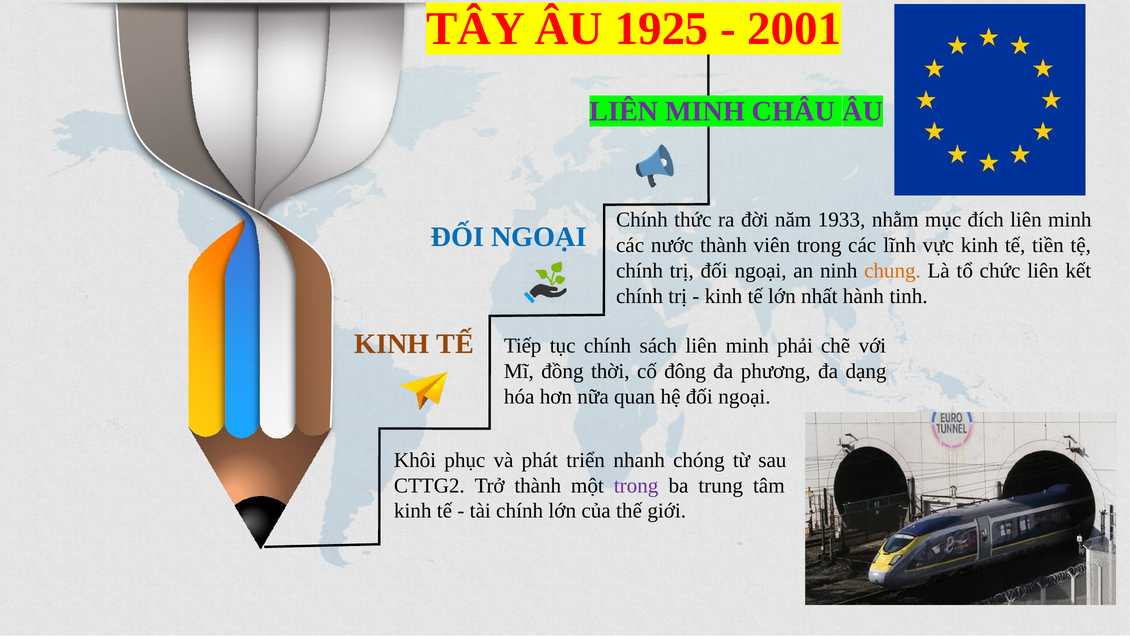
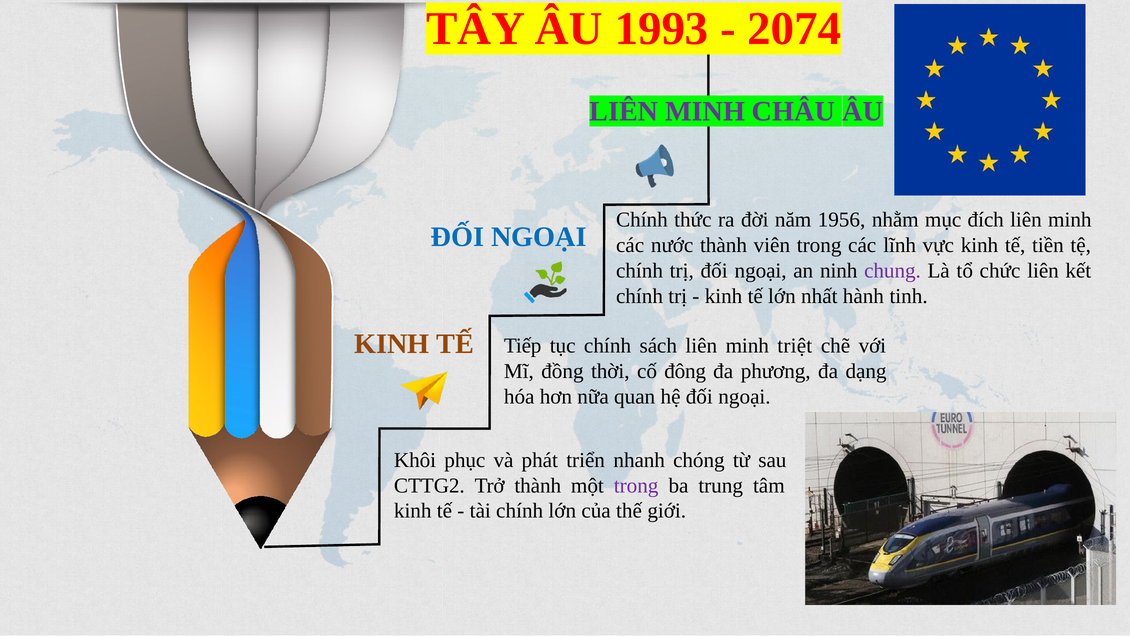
1925: 1925 -> 1993 (662, 29)
2001: 2001 -> 2074 (794, 29)
1933: 1933 -> 1956 (842, 220)
chung colour: orange -> purple (892, 271)
phải: phải -> triệt (795, 346)
